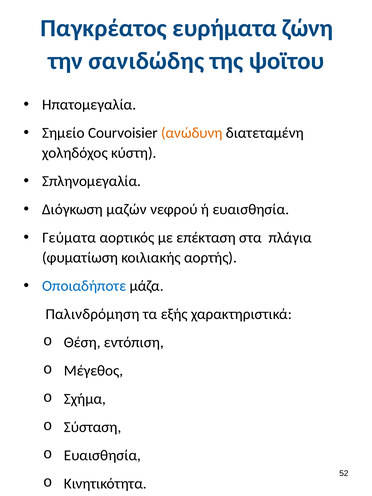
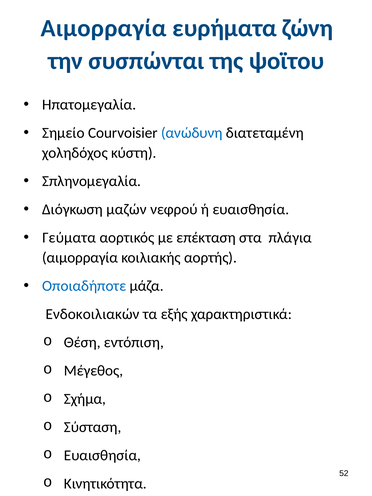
Παγκρέατος: Παγκρέατος -> Αιμορραγία (104, 28)
σανιδώδης: σανιδώδης -> συσπώνται (146, 61)
ανώδυνη colour: orange -> blue (192, 133)
φυματίωση: φυματίωση -> αιμορραγία (80, 258)
Παλινδρόμηση: Παλινδρόμηση -> Ενδοκοιλιακών (93, 314)
